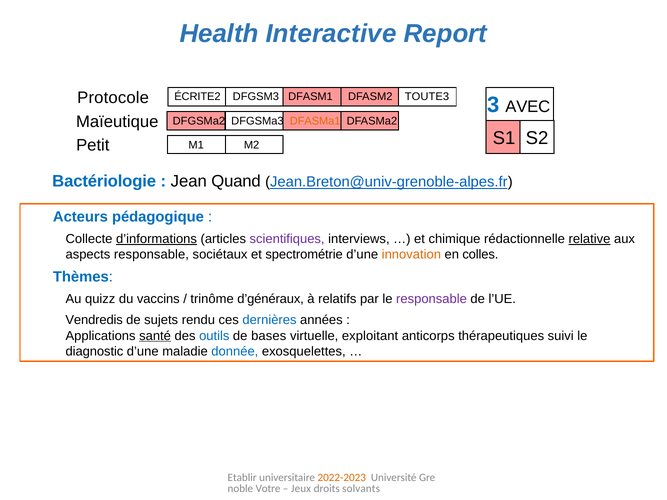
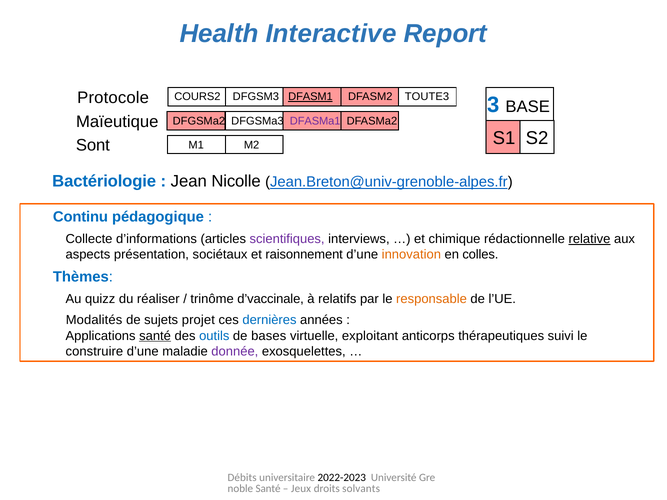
ÉCRITE2: ÉCRITE2 -> COURS2 (197, 97)
DFASM1 underline: none -> present (311, 97)
AVEC: AVEC -> BASE (528, 107)
DFASMa1 colour: orange -> purple (315, 121)
Petit: Petit -> Sont (93, 145)
Quand: Quand -> Nicolle (236, 181)
Acteurs: Acteurs -> Continu (80, 217)
d’informations underline: present -> none (157, 239)
aspects responsable: responsable -> présentation (151, 255)
spectrométrie: spectrométrie -> raisonnement (304, 255)
vaccins: vaccins -> réaliser (158, 299)
d’généraux: d’généraux -> d’vaccinale (271, 299)
responsable colour: purple -> orange (431, 299)
Vendredis: Vendredis -> Modalités (94, 320)
rendu: rendu -> projet (198, 320)
diagnostic: diagnostic -> construire (94, 351)
donnée colour: blue -> purple (235, 351)
Etablir: Etablir -> Débits (242, 478)
2022-2023 colour: orange -> black (342, 478)
Votre: Votre -> Santé (268, 489)
